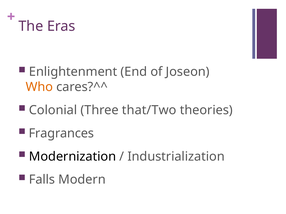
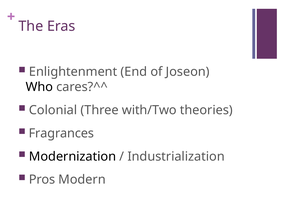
Who colour: orange -> black (39, 87)
that/Two: that/Two -> with/Two (149, 110)
Falls: Falls -> Pros (42, 180)
